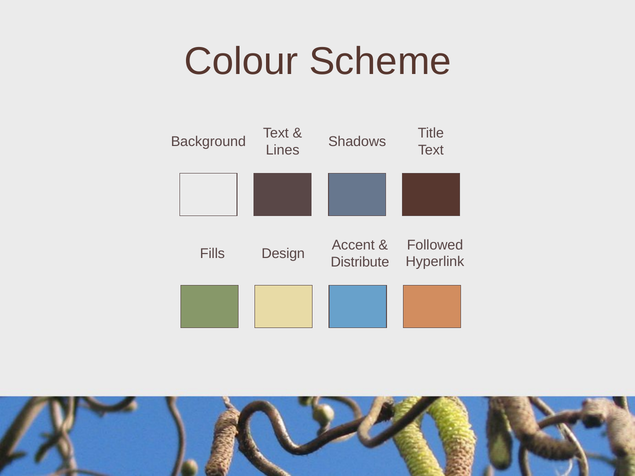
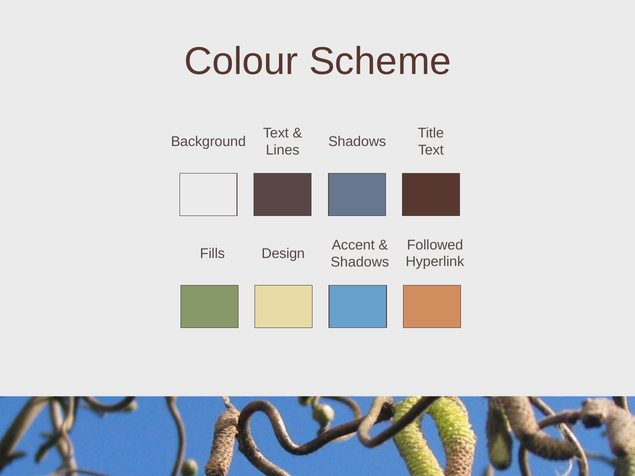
Distribute: Distribute -> Shadows (360, 262)
